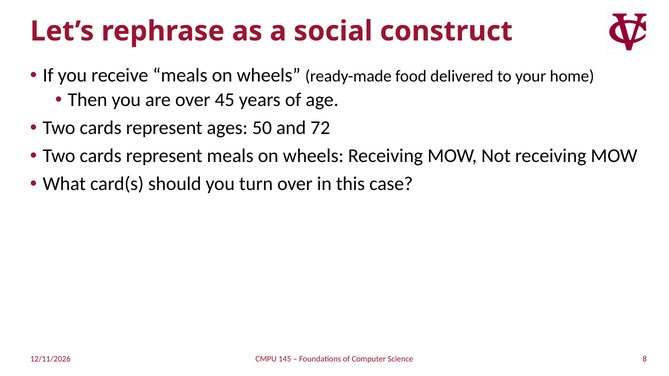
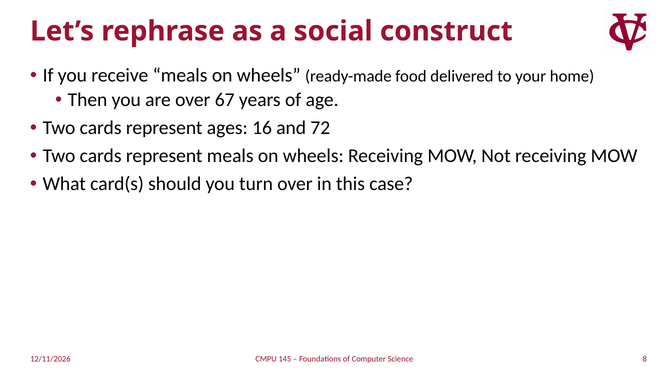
45: 45 -> 67 (225, 100)
50: 50 -> 16 (262, 128)
